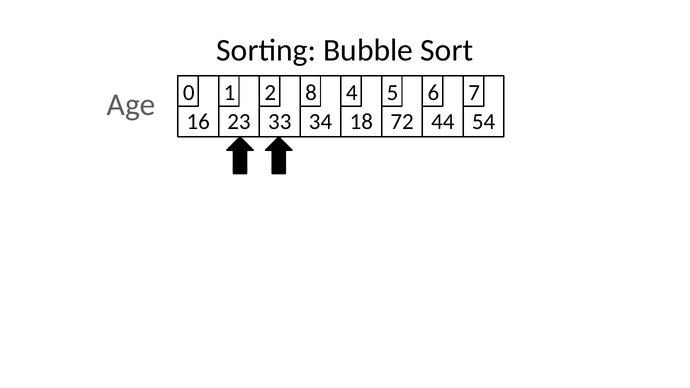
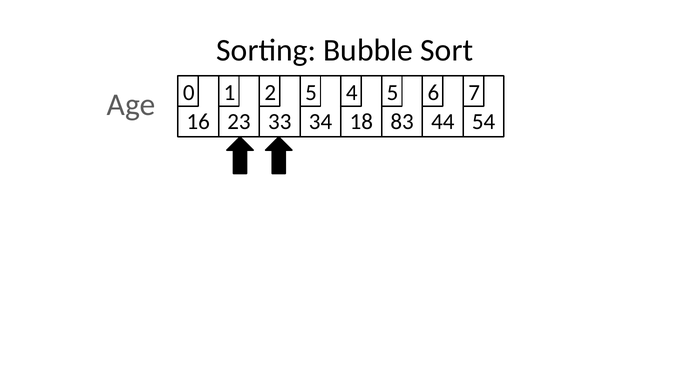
2 8: 8 -> 5 (311, 93)
72: 72 -> 83 (402, 122)
